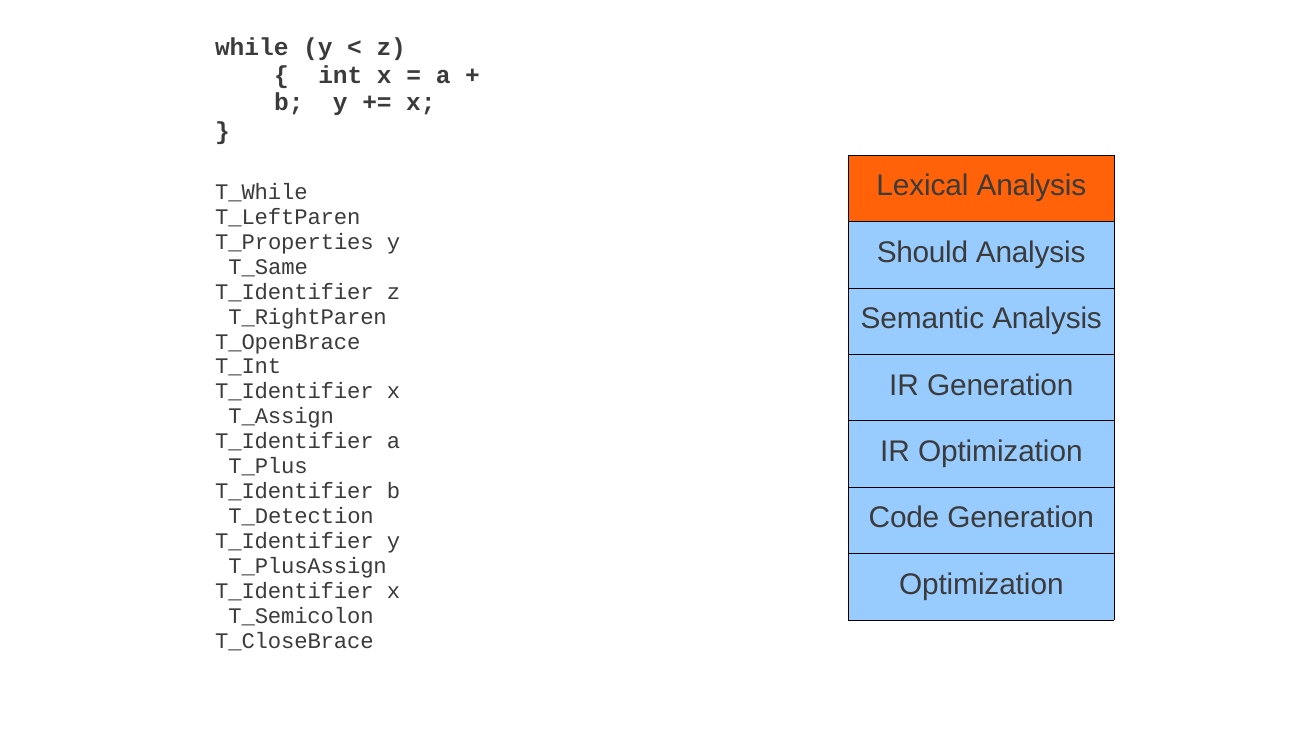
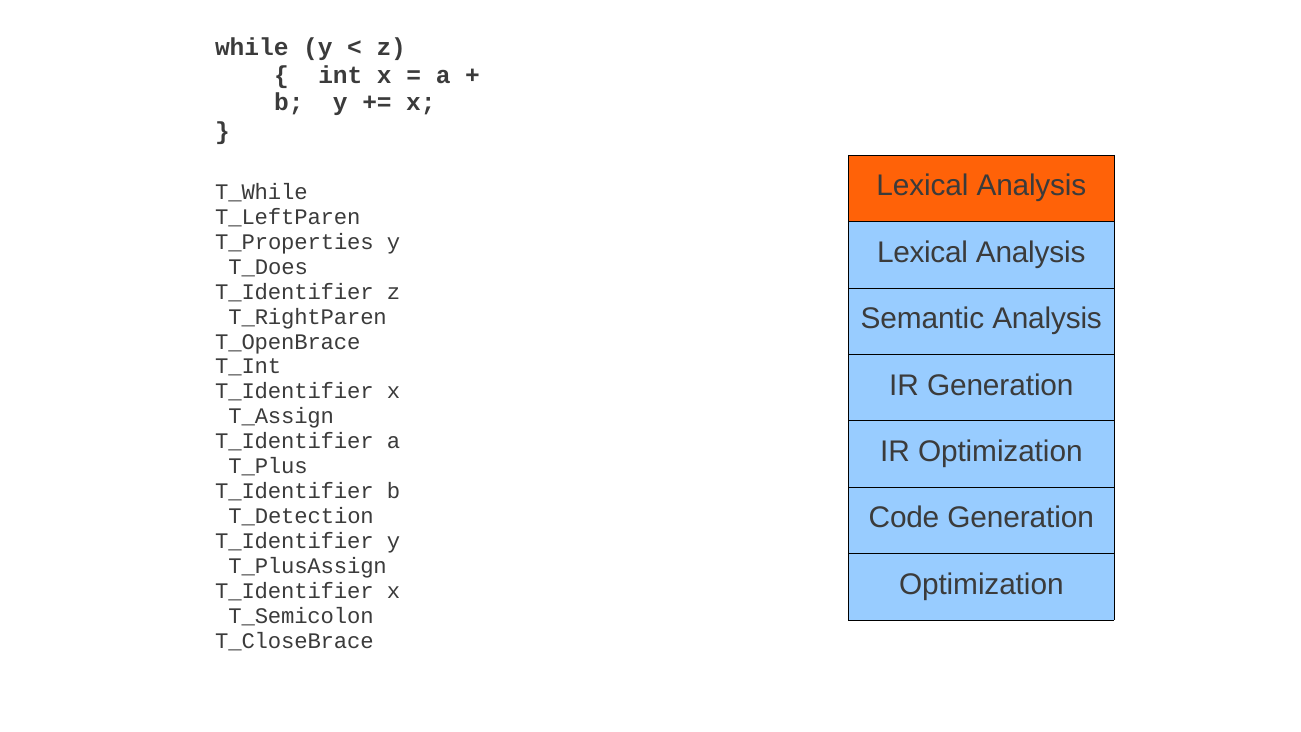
Should: Should -> Lexical (923, 252)
T_Same: T_Same -> T_Does (268, 267)
